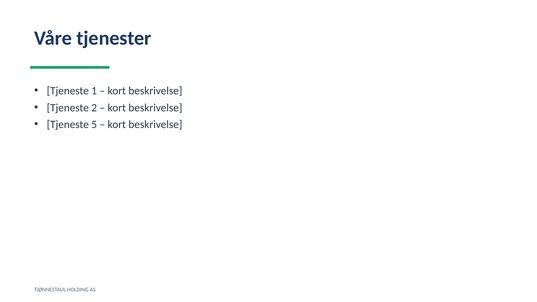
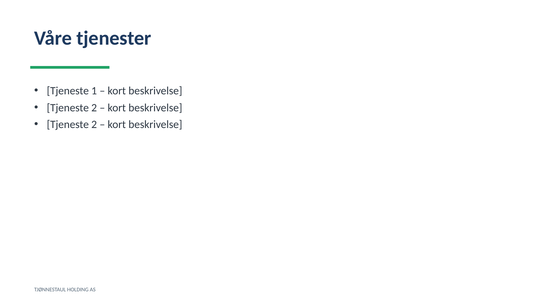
5: 5 -> 2 (94, 125)
